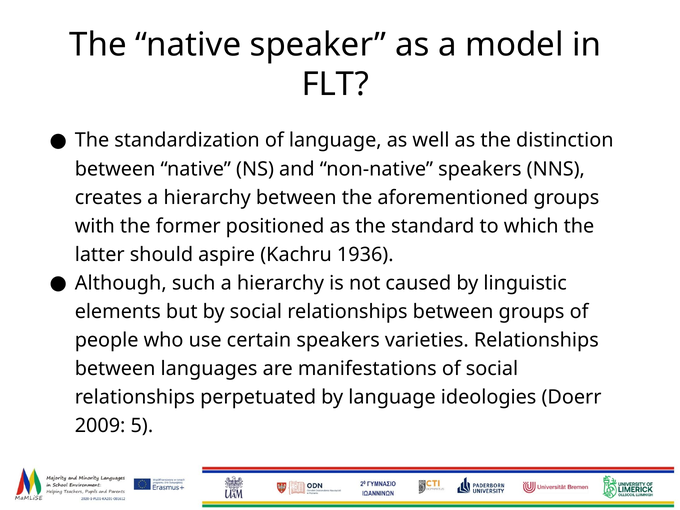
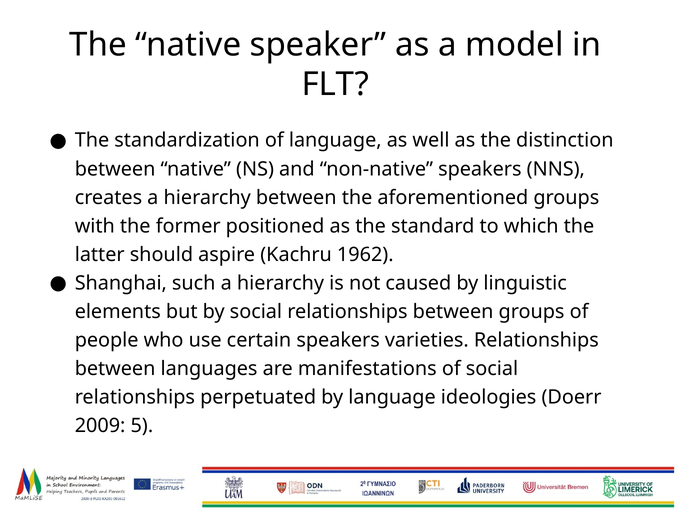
1936: 1936 -> 1962 (365, 255)
Although: Although -> Shanghai (121, 283)
